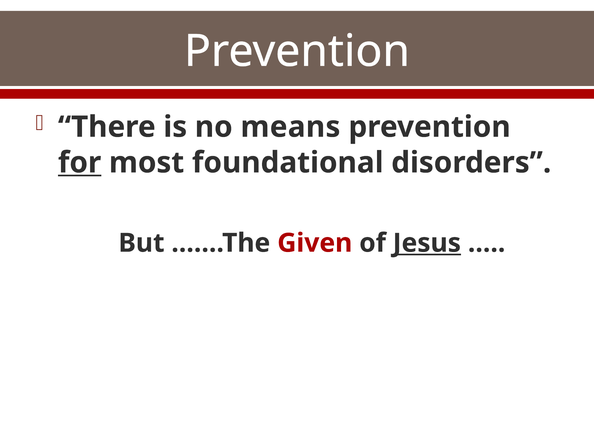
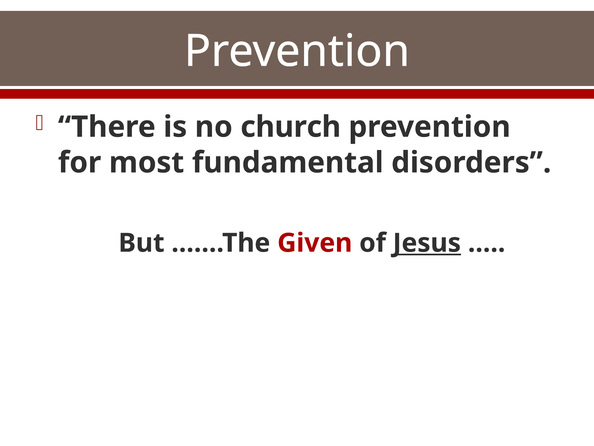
means: means -> church (291, 127)
for underline: present -> none (80, 162)
foundational: foundational -> fundamental (288, 162)
